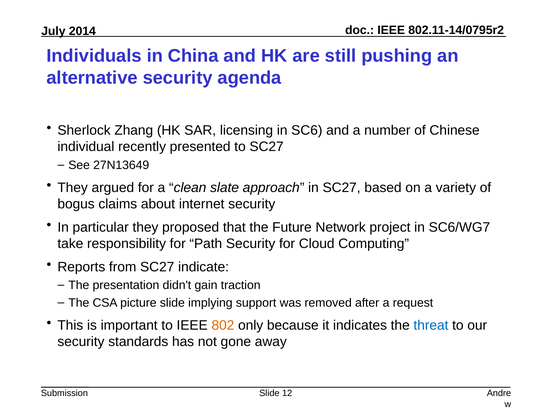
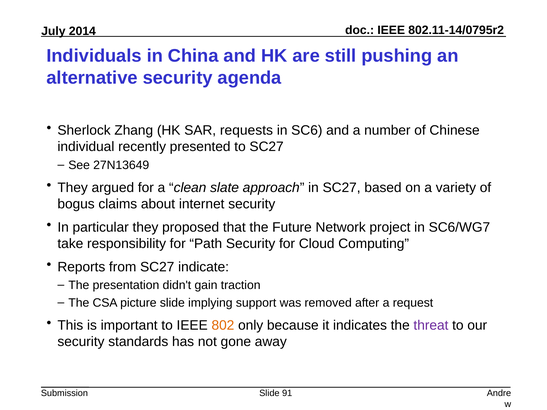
licensing: licensing -> requests (246, 130)
threat colour: blue -> purple (431, 326)
12: 12 -> 91 (287, 393)
